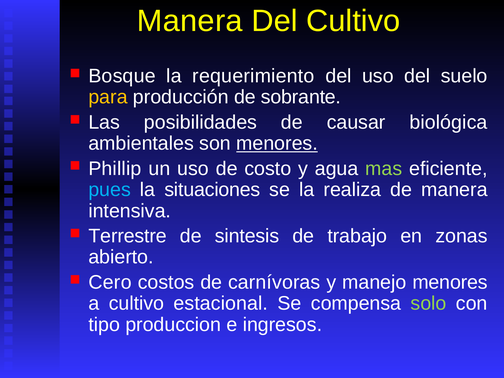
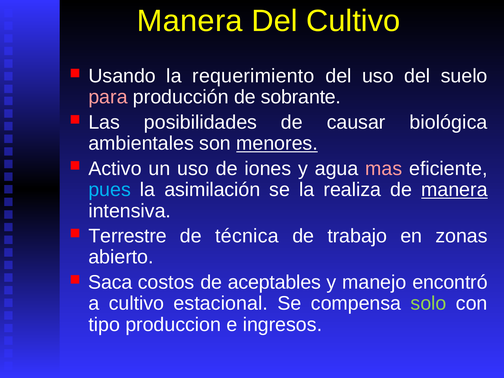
Bosque: Bosque -> Usando (122, 76)
para colour: yellow -> pink (108, 97)
Phillip: Phillip -> Activo (115, 169)
costo: costo -> iones (268, 169)
mas colour: light green -> pink (384, 169)
situaciones: situaciones -> asimilación (212, 190)
manera underline: none -> present (454, 190)
sintesis: sintesis -> técnica (247, 236)
Cero: Cero -> Saca (110, 282)
carnívoras: carnívoras -> aceptables (274, 282)
manejo menores: menores -> encontró (450, 282)
